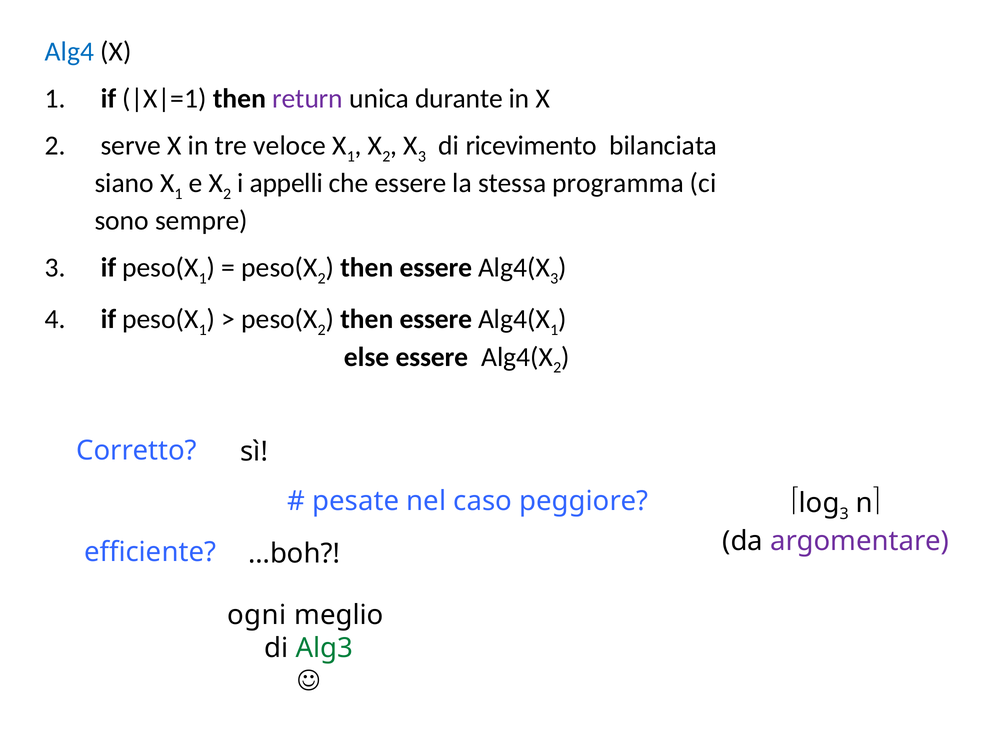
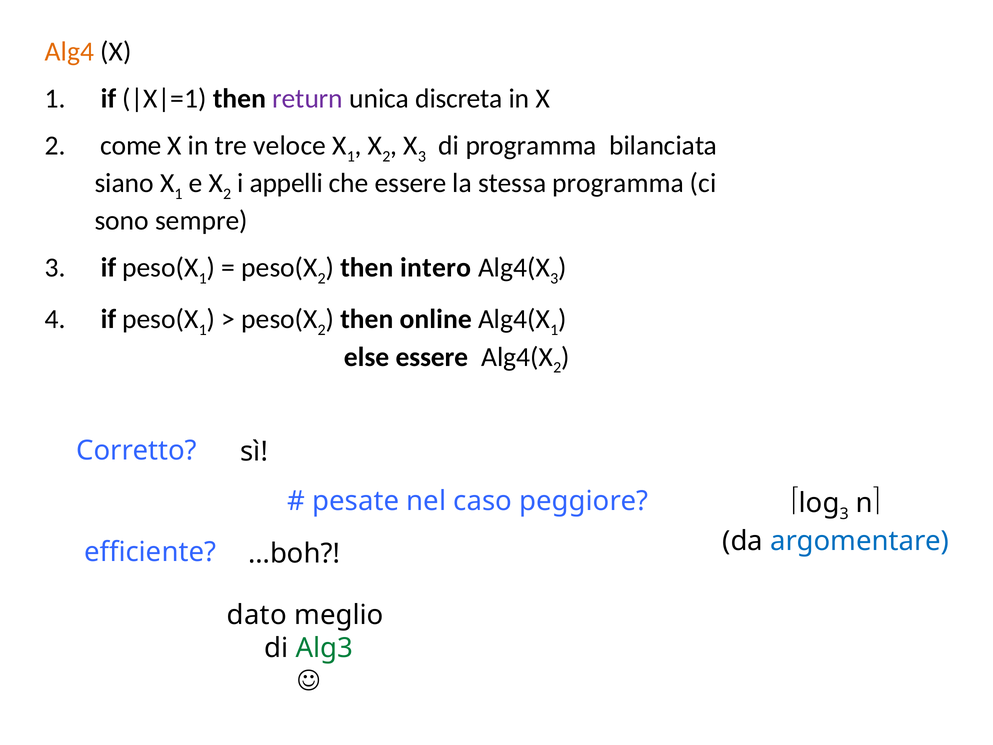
Alg4 colour: blue -> orange (69, 52)
durante: durante -> discreta (459, 99)
serve: serve -> come (131, 145)
di ricevimento: ricevimento -> programma (531, 145)
essere: essere -> intero (436, 268)
essere: essere -> online (436, 319)
argomentare colour: purple -> blue (860, 541)
ogni: ogni -> dato (257, 615)
